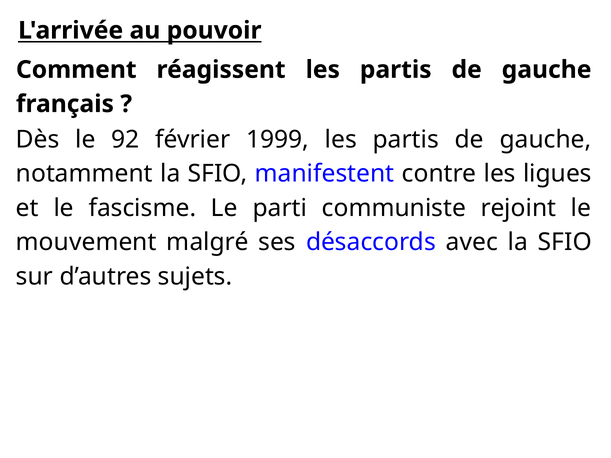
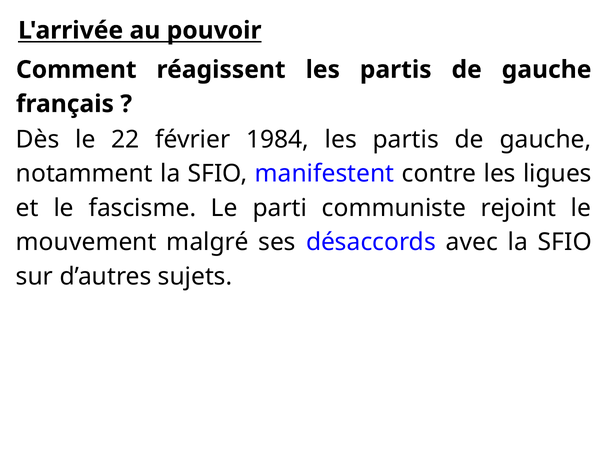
92: 92 -> 22 (125, 140)
1999: 1999 -> 1984 (278, 140)
